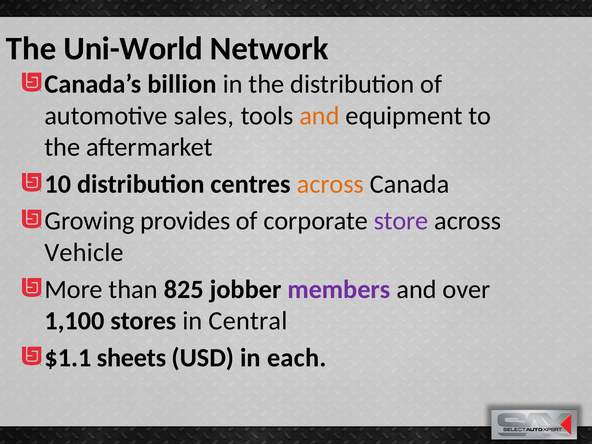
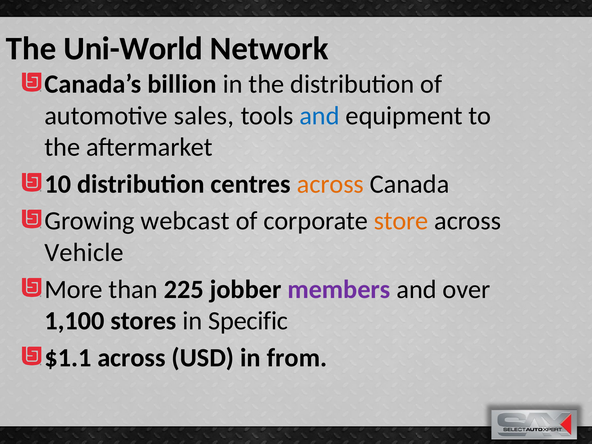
and colour: orange -> blue (319, 116)
provides: provides -> webcast (185, 221)
store colour: purple -> orange (401, 221)
825: 825 -> 225 (184, 289)
Central: Central -> Specific (248, 321)
$1.1 sheets: sheets -> across (131, 358)
each: each -> from (297, 358)
